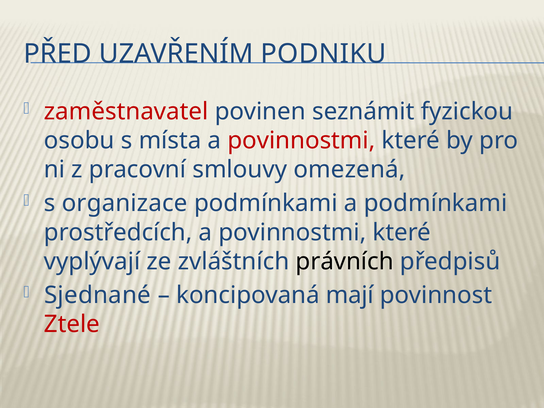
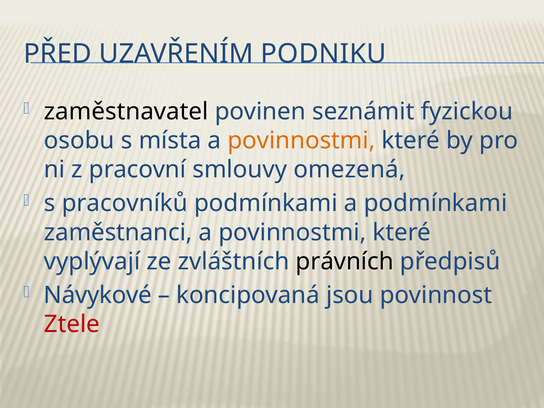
zaměstnavatel colour: red -> black (126, 111)
povinnostmi colour: red -> orange (301, 140)
organizace: organizace -> pracovníků (125, 203)
prostředcích: prostředcích -> zaměstnanci (118, 232)
Sjednané: Sjednané -> Návykové (98, 295)
mají: mají -> jsou (350, 295)
